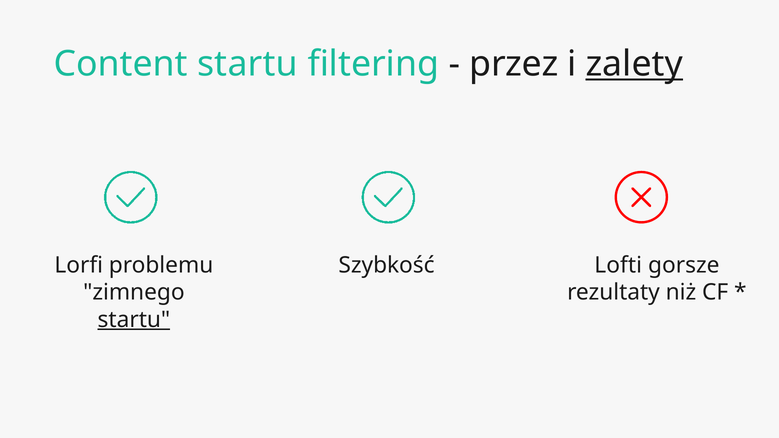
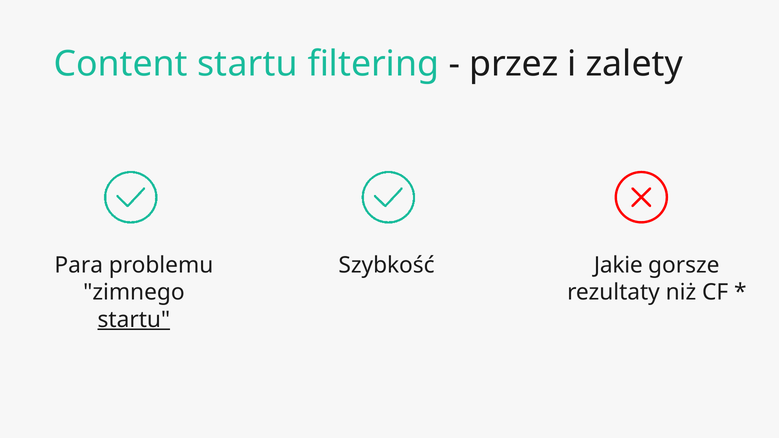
zalety underline: present -> none (634, 64)
Lorfi: Lorfi -> Para (79, 265)
Lofti: Lofti -> Jakie (618, 265)
